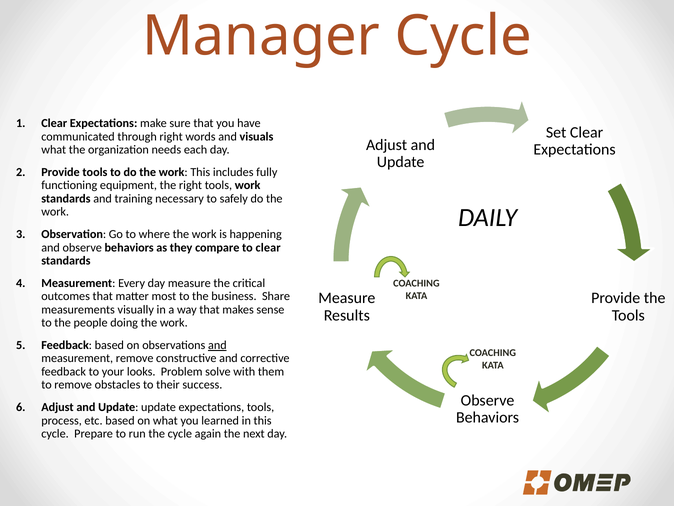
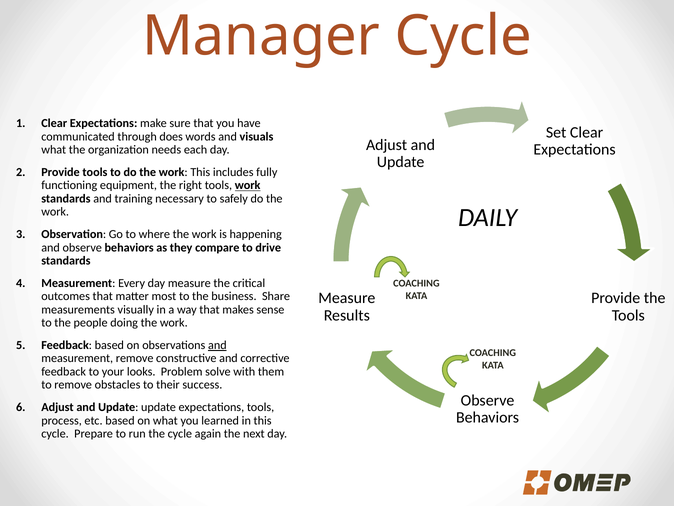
through right: right -> does (171, 136)
work underline: none -> present (248, 185)
to clear: clear -> drive (268, 247)
